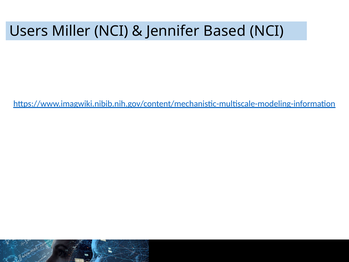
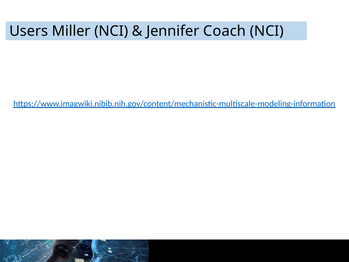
Based: Based -> Coach (225, 31)
